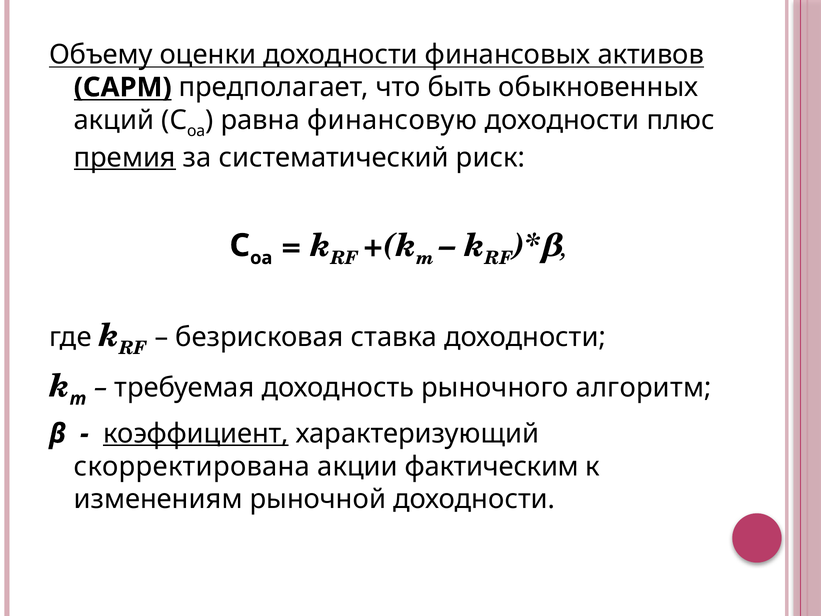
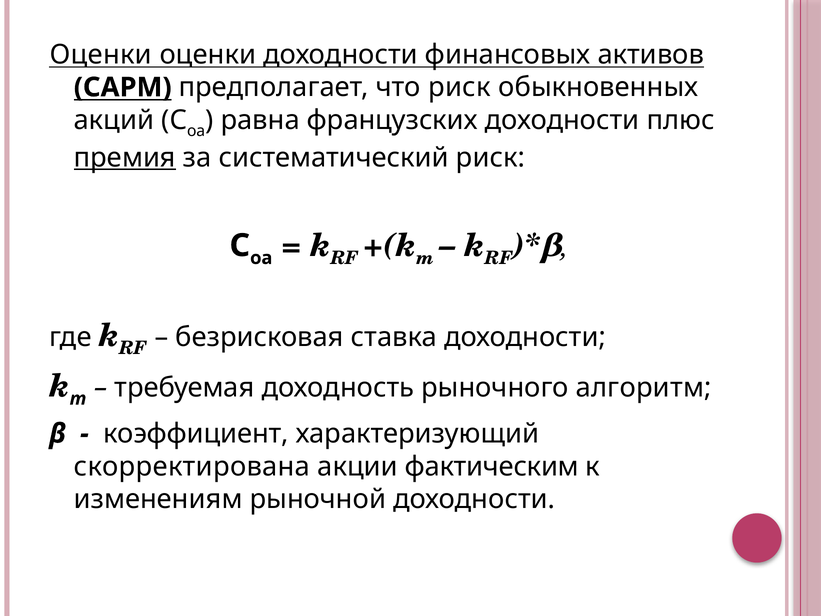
Объему: Объему -> Оценки (101, 54)
что быть: быть -> риск (459, 87)
финансовую: финансовую -> французских (392, 120)
коэффициент underline: present -> none (196, 433)
